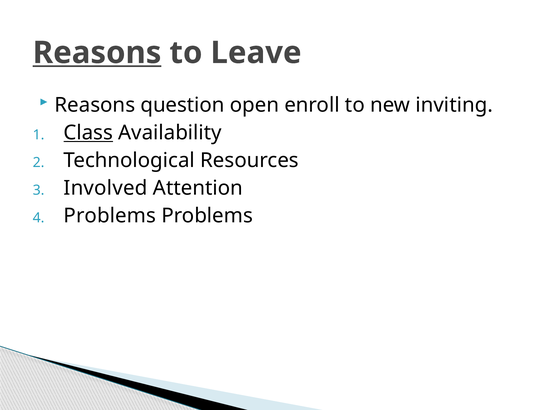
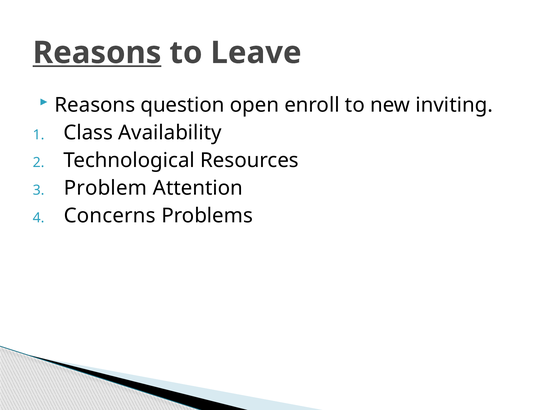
Class underline: present -> none (88, 133)
Involved: Involved -> Problem (105, 188)
Problems: Problems -> Concerns (110, 216)
